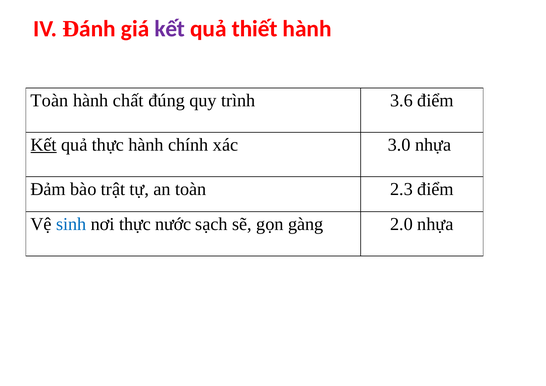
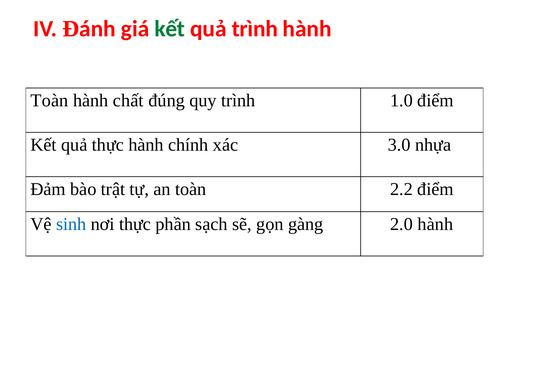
kết colour: purple -> green (170, 29)
quả thiết: thiết -> trình (255, 29)
3.6: 3.6 -> 1.0 (402, 101)
Kết underline: present -> none (44, 145)
2.3: 2.3 -> 2.2 (402, 189)
nước: nước -> phần (173, 224)
2.0 nhựa: nhựa -> hành (435, 224)
